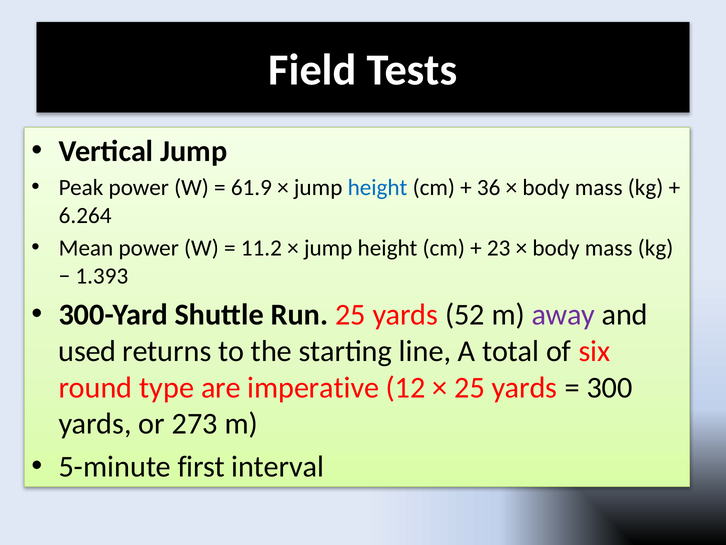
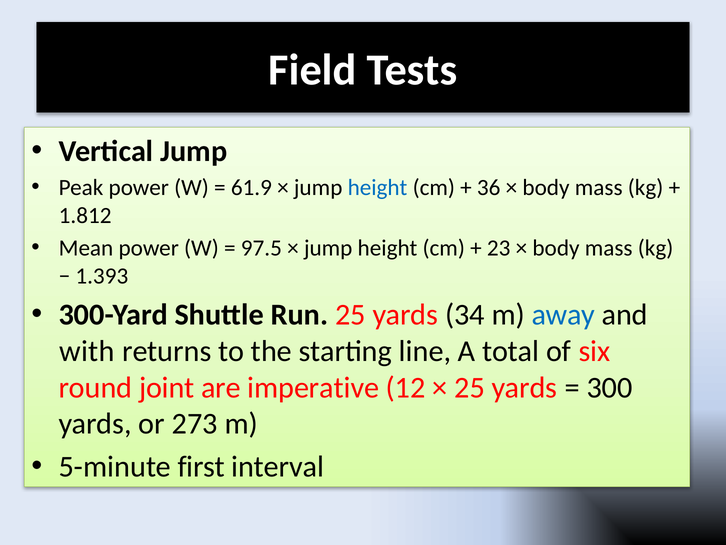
6.264: 6.264 -> 1.812 (85, 215)
11.2: 11.2 -> 97.5 (261, 248)
52: 52 -> 34 (465, 315)
away colour: purple -> blue (563, 315)
used: used -> with (87, 351)
type: type -> joint (167, 387)
